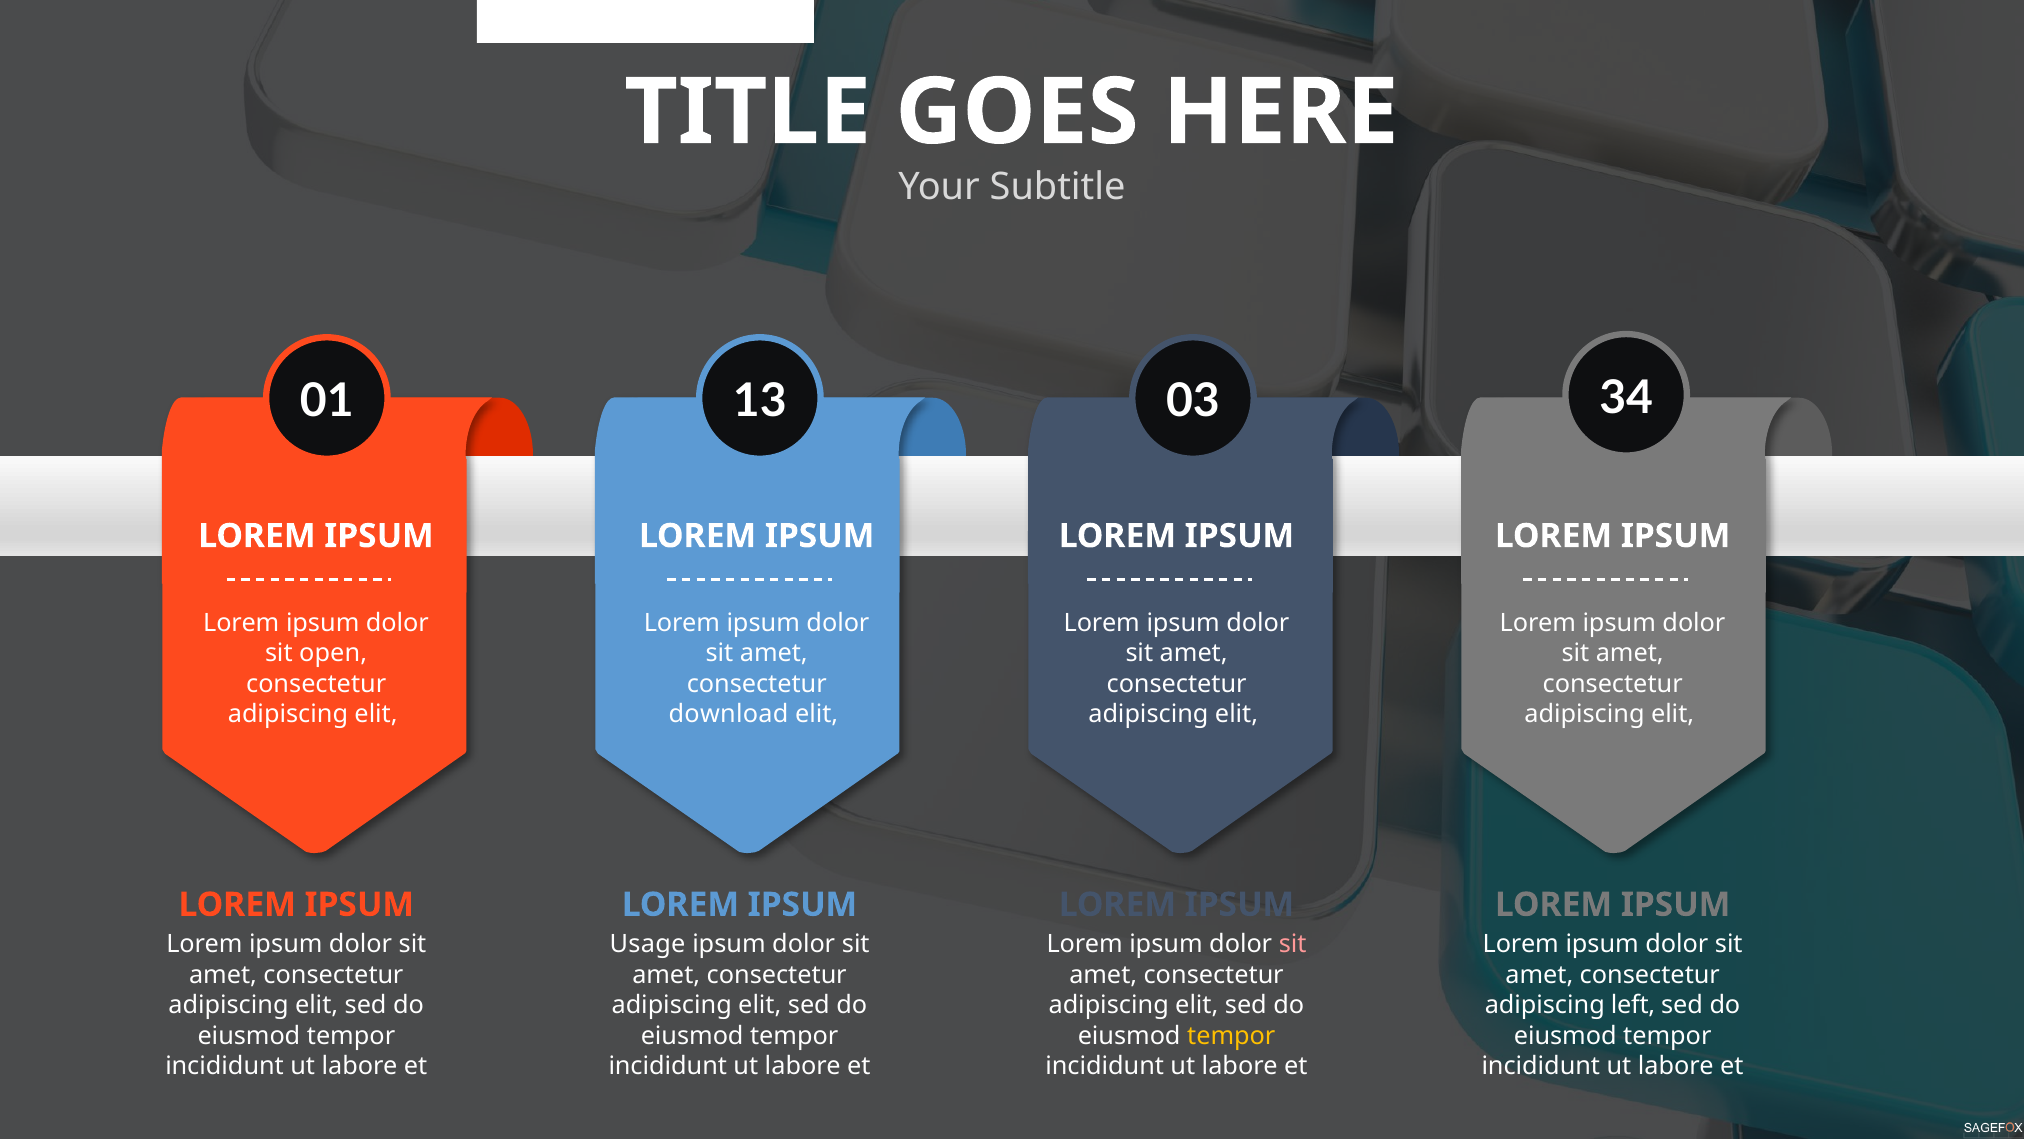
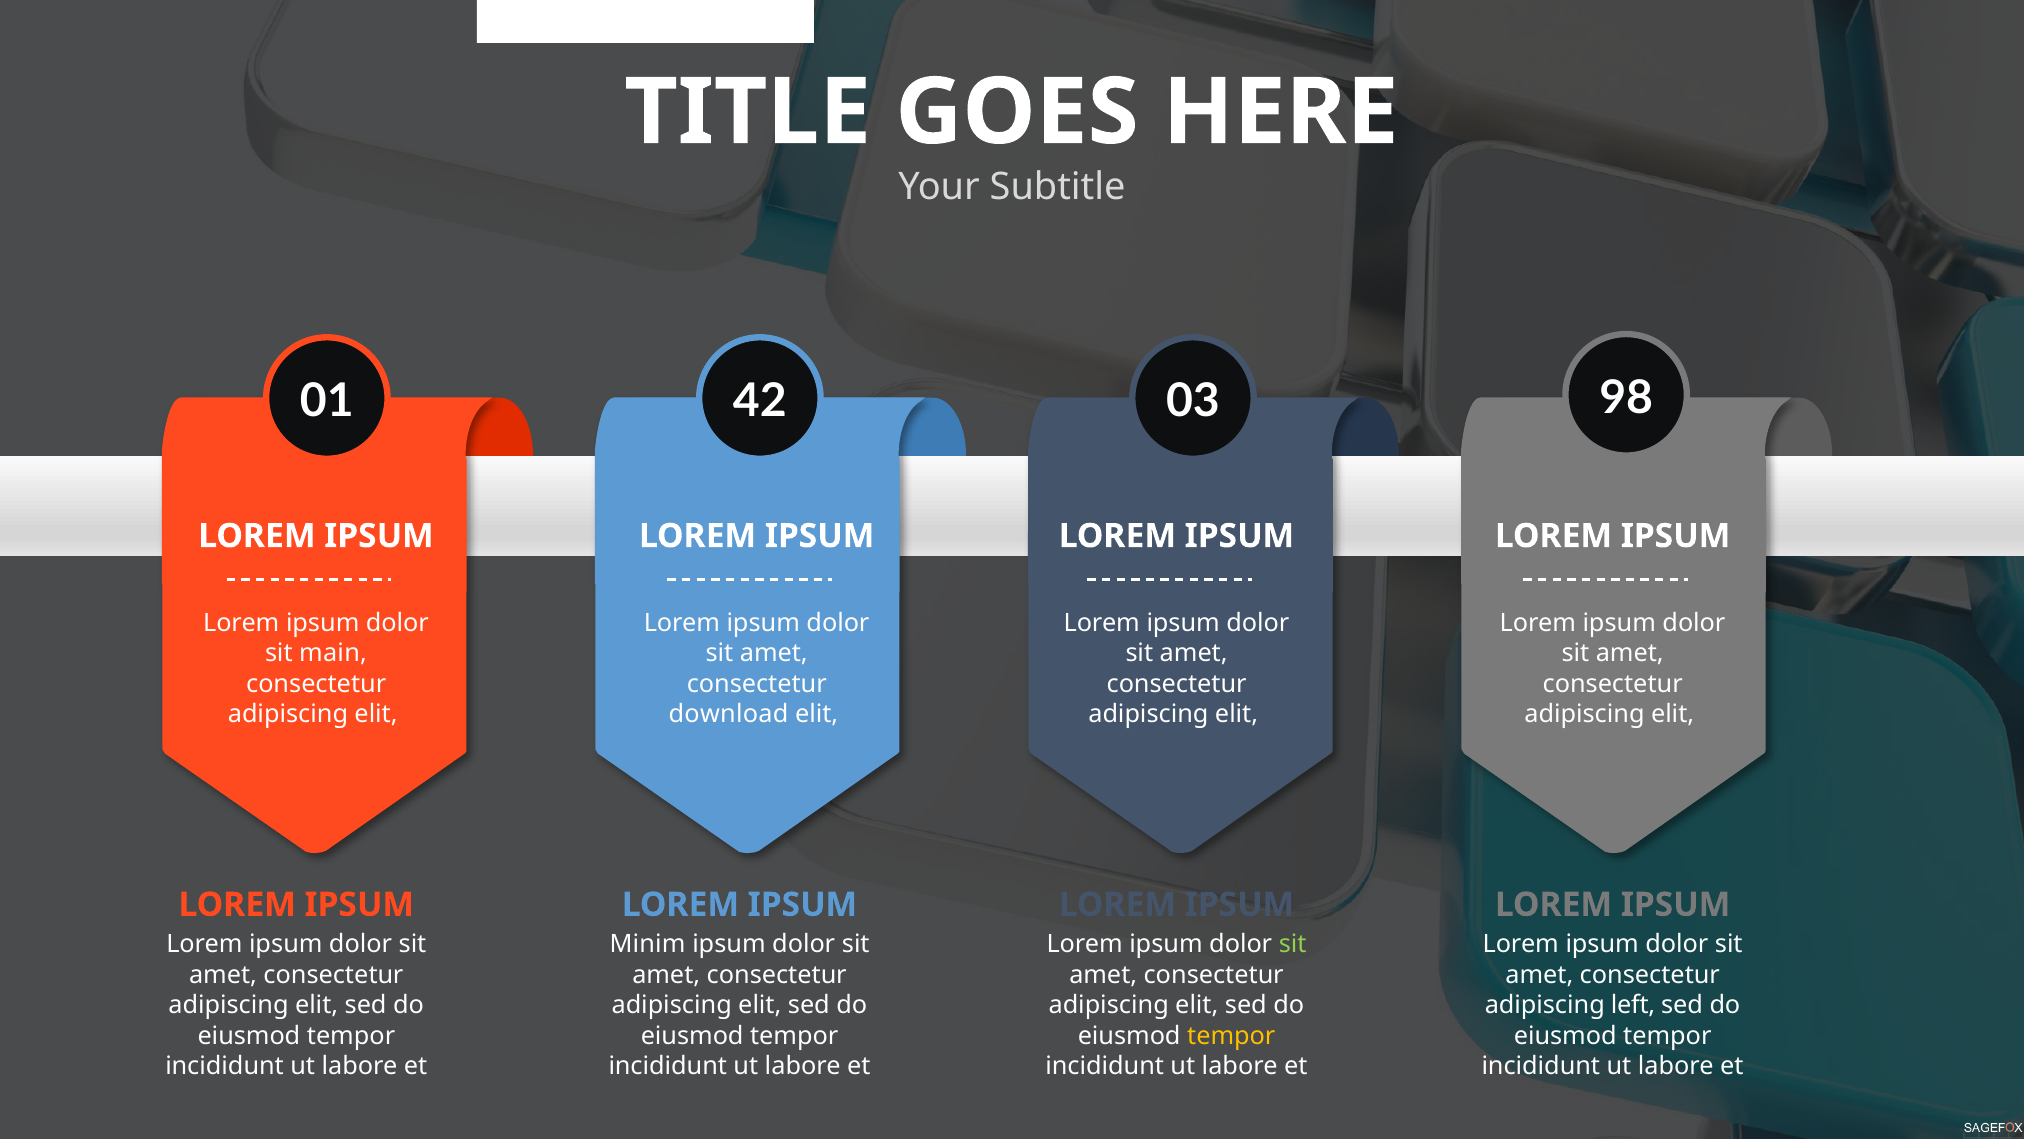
13: 13 -> 42 (760, 401)
34: 34 -> 98 (1626, 398)
open: open -> main (333, 653)
Usage: Usage -> Minim (648, 944)
sit colour: pink -> light green (1293, 944)
